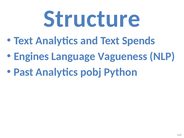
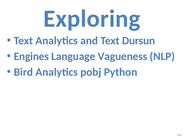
Structure: Structure -> Exploring (92, 19)
Spends: Spends -> Dursun (139, 41)
Past: Past -> Bird (23, 72)
